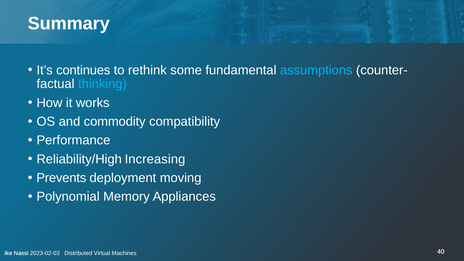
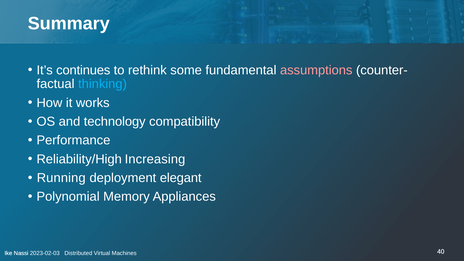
assumptions colour: light blue -> pink (316, 70)
commodity: commodity -> technology (115, 122)
Prevents: Prevents -> Running (61, 178)
moving: moving -> elegant (181, 178)
